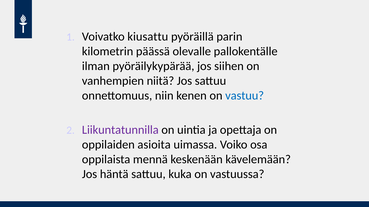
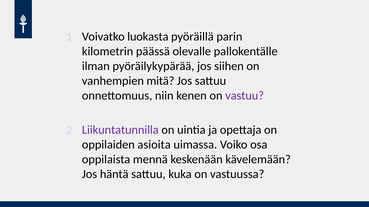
kiusattu: kiusattu -> luokasta (148, 37)
niitä: niitä -> mitä (160, 81)
vastuu colour: blue -> purple (245, 96)
